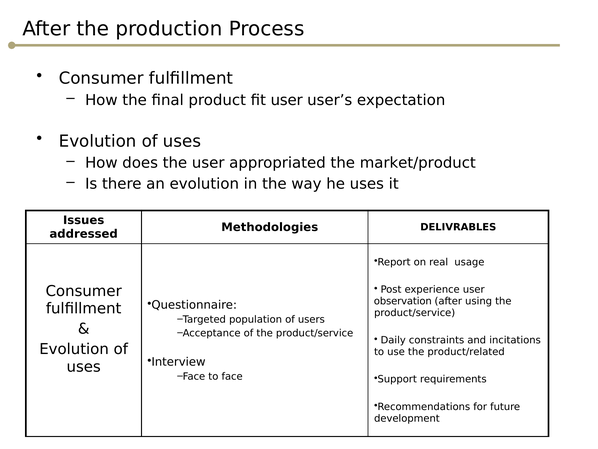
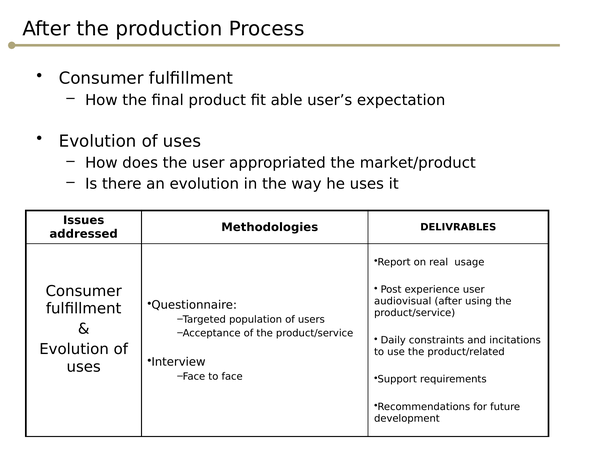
fit user: user -> able (287, 100)
observation: observation -> audiovisual (403, 301)
